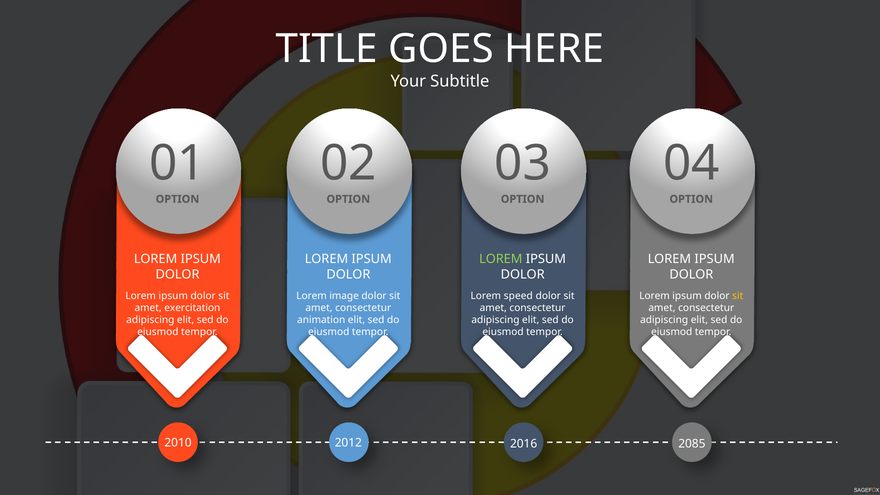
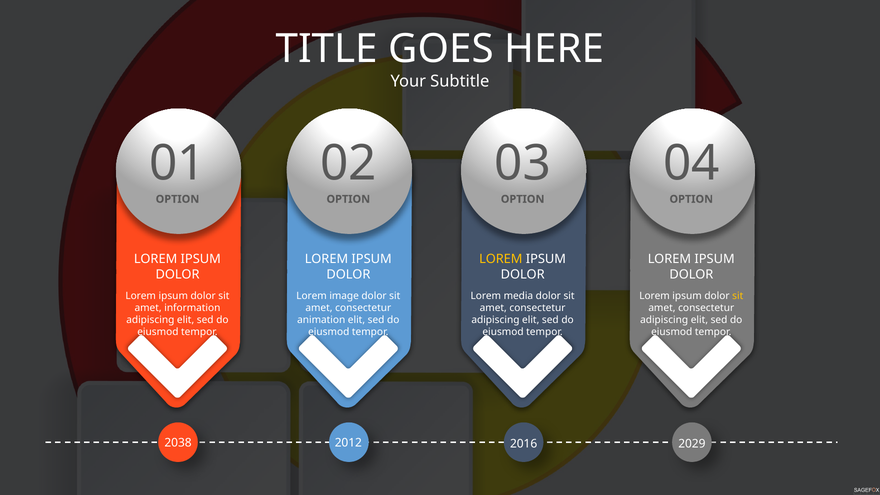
LOREM colour: light green -> yellow (501, 259)
speed: speed -> media (518, 296)
exercitation: exercitation -> information (192, 308)
2010: 2010 -> 2038 (178, 443)
2085: 2085 -> 2029 (692, 444)
